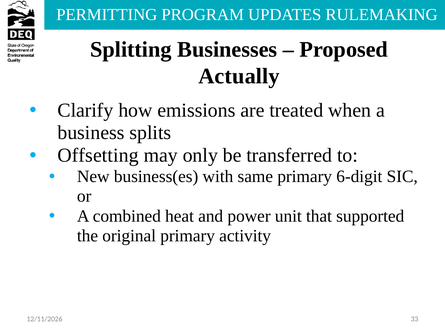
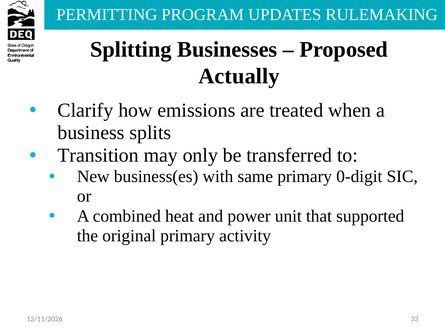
Offsetting: Offsetting -> Transition (98, 155)
6-digit: 6-digit -> 0-digit (359, 176)
